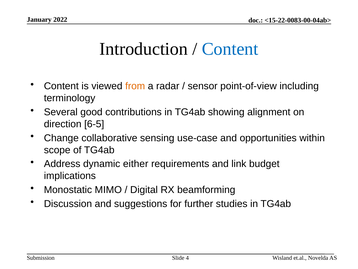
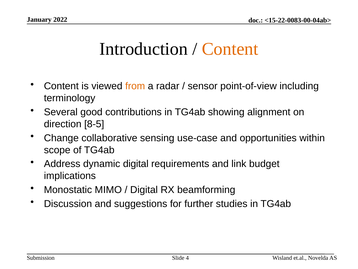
Content colour: blue -> orange (230, 49)
6-5: 6-5 -> 8-5 (94, 124)
dynamic either: either -> digital (136, 164)
